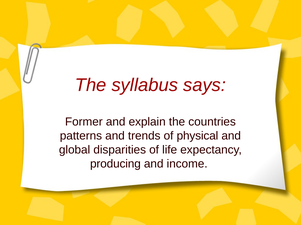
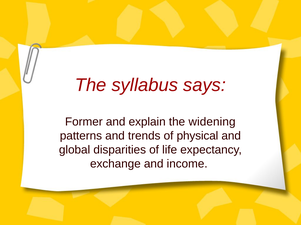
countries: countries -> widening (212, 122)
producing: producing -> exchange (115, 164)
